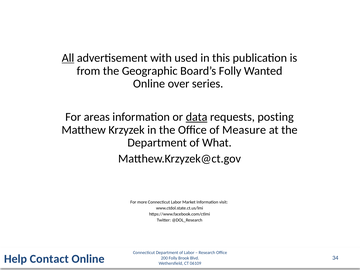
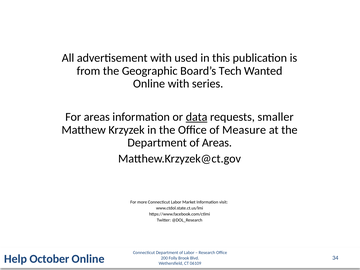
All underline: present -> none (68, 58)
Board’s Folly: Folly -> Tech (230, 71)
Online over: over -> with (179, 84)
posting: posting -> smaller (276, 117)
of What: What -> Areas (217, 143)
Contact: Contact -> October (49, 259)
